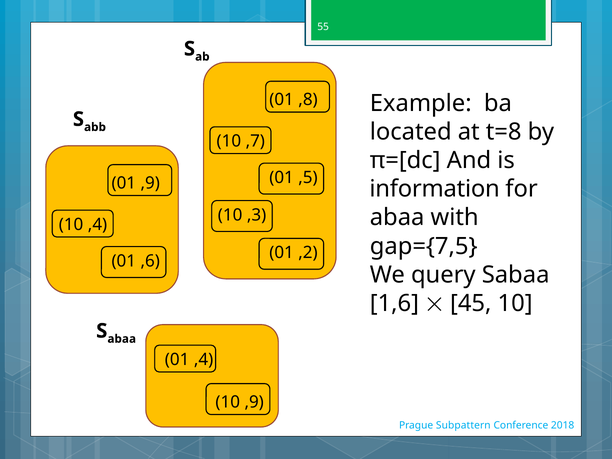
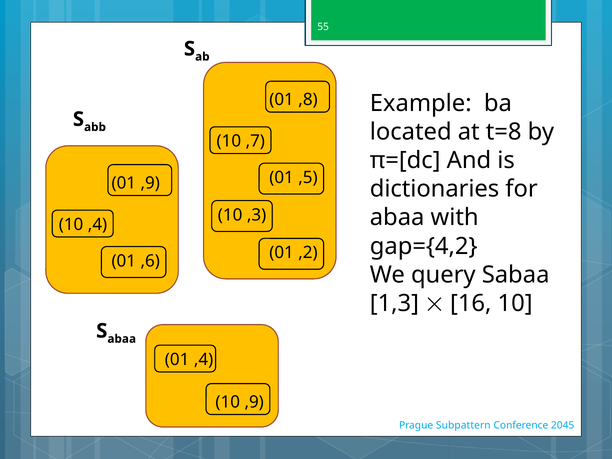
information: information -> dictionaries (435, 189)
gap={7,5: gap={7,5 -> gap={4,2 (424, 246)
1,6: 1,6 -> 1,3 (394, 303)
45: 45 -> 16 (471, 303)
2018: 2018 -> 2045 (563, 426)
